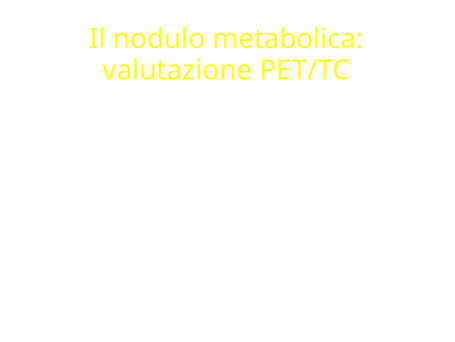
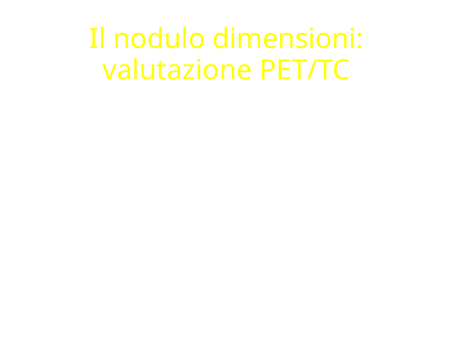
metabolica: metabolica -> dimensioni (288, 39)
